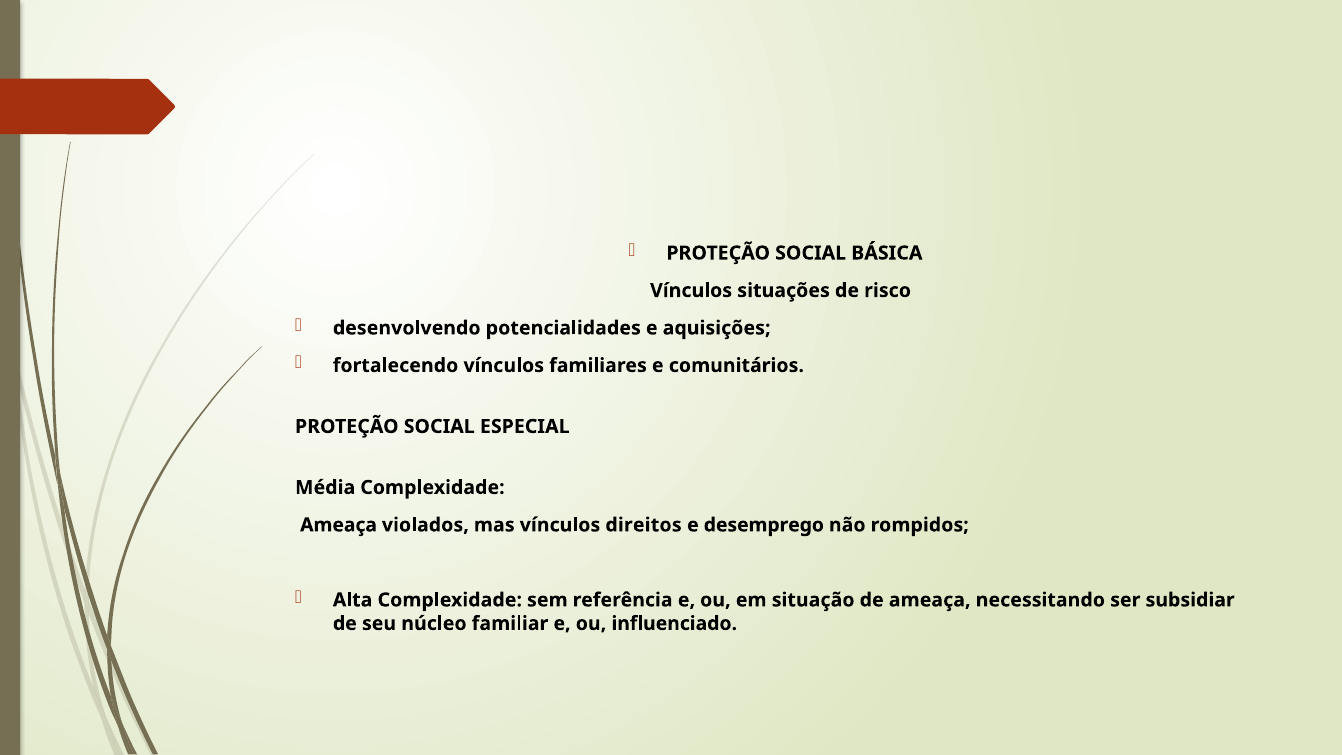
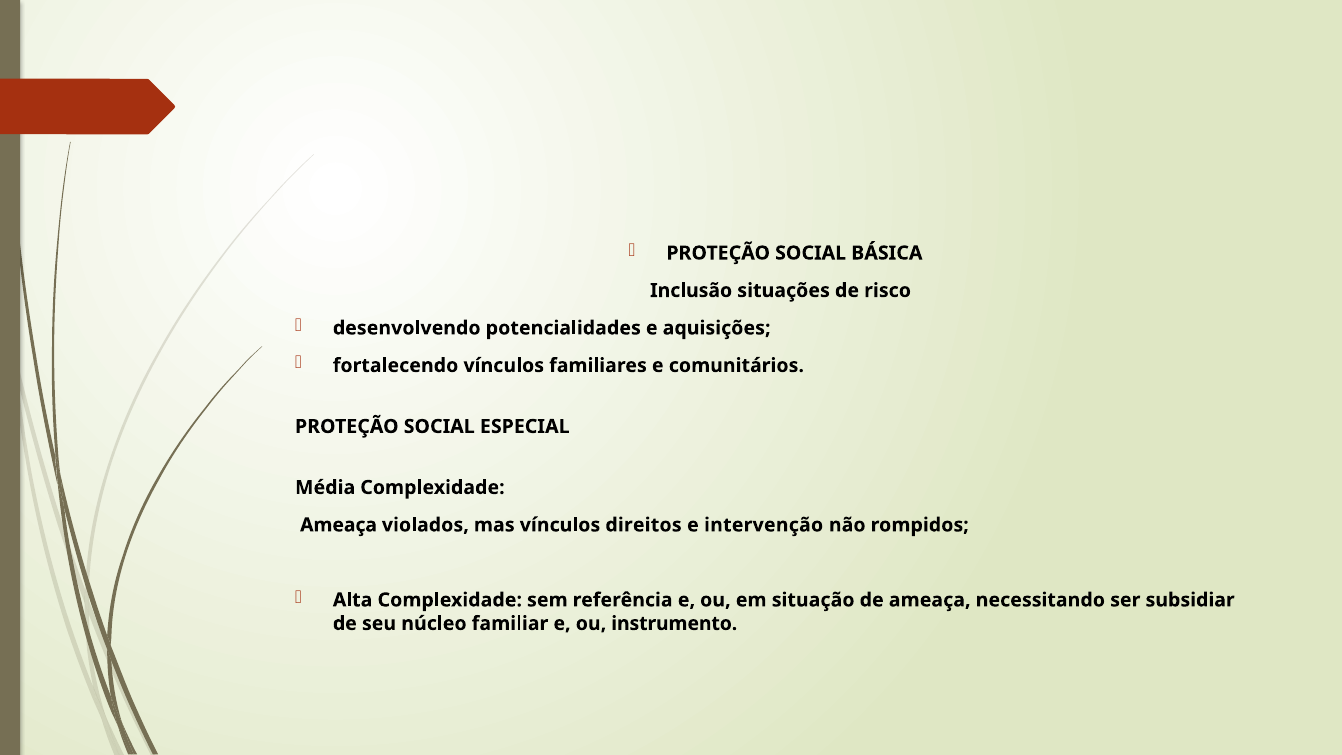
Vínculos: Vínculos -> Inclusão (691, 290)
desemprego: desemprego -> intervenção (764, 525)
influenciado: influenciado -> instrumento (674, 623)
